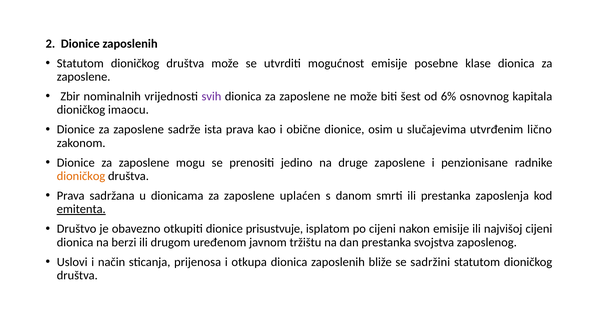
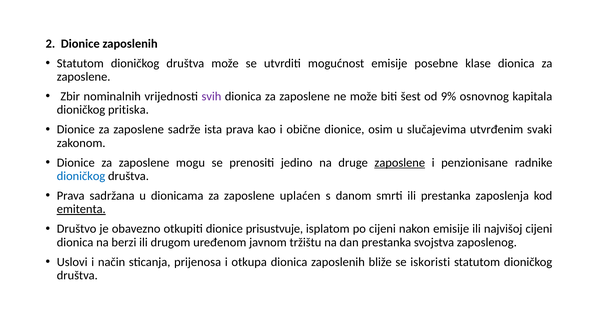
6%: 6% -> 9% (449, 96)
imaocu: imaocu -> pritiska (128, 110)
lično: lično -> svaki (540, 130)
zaposlene underline: none -> present (400, 163)
dioničkog colour: orange -> blue (81, 176)
sadržini: sadržini -> iskoristi (430, 262)
